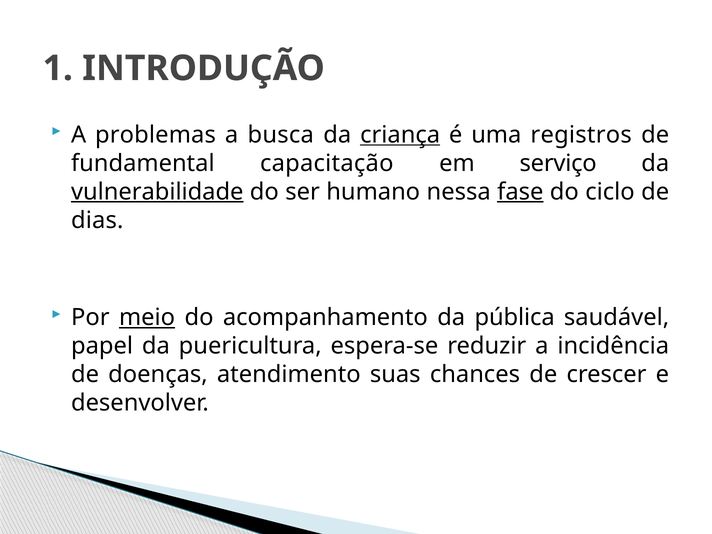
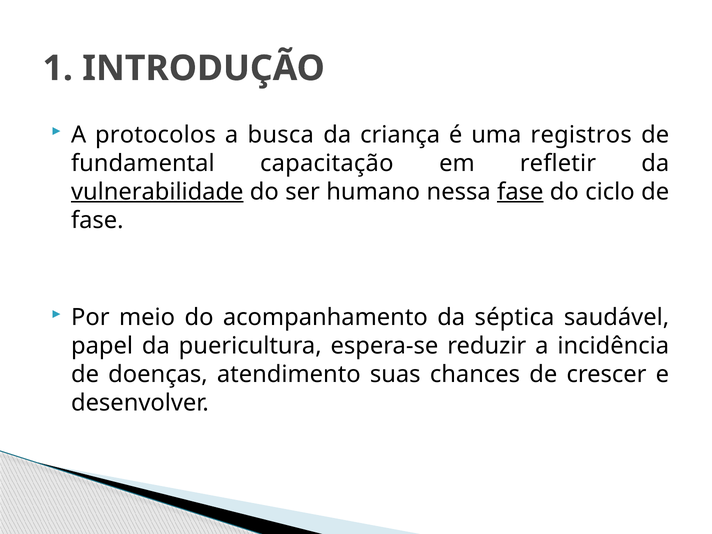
problemas: problemas -> protocolos (155, 135)
criança underline: present -> none (400, 135)
serviço: serviço -> refletir (558, 163)
dias: dias -> fase (97, 220)
meio underline: present -> none (147, 317)
pública: pública -> séptica (514, 317)
